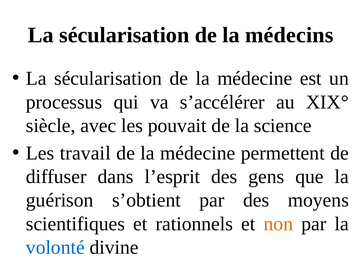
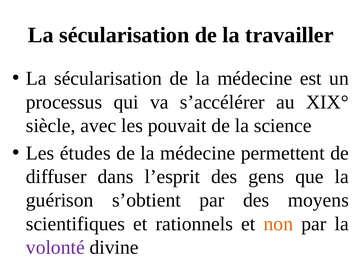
médecins: médecins -> travailler (289, 35)
travail: travail -> études (85, 153)
volonté colour: blue -> purple (55, 247)
